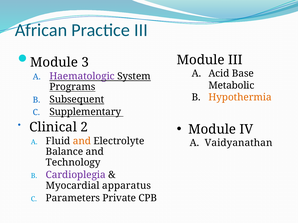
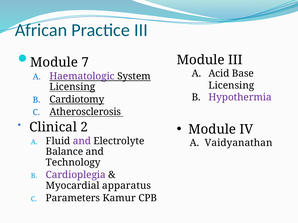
3: 3 -> 7 (85, 62)
Metabolic: Metabolic -> Licensing (231, 86)
Programs: Programs -> Licensing (72, 87)
Hypothermia colour: orange -> purple (240, 98)
Subsequent: Subsequent -> Cardiotomy (77, 100)
Supplementary: Supplementary -> Atherosclerosis (85, 112)
and colour: orange -> purple (82, 141)
Private: Private -> Kamur (119, 198)
